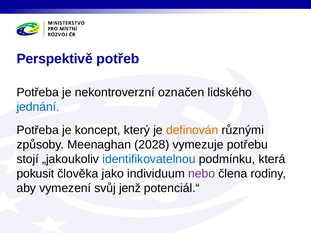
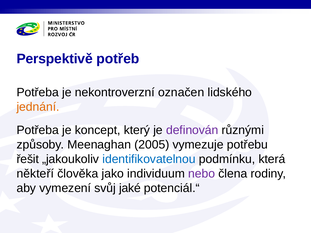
jednání colour: blue -> orange (38, 107)
definován colour: orange -> purple (192, 130)
2028: 2028 -> 2005 (152, 145)
stojí: stojí -> řešit (28, 159)
pokusit: pokusit -> někteří (35, 174)
jenž: jenž -> jaké (130, 188)
